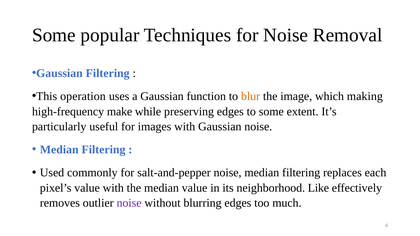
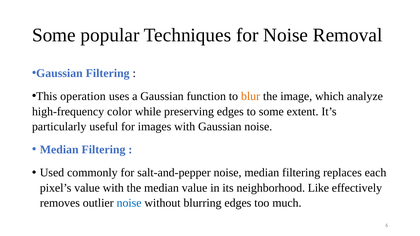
making: making -> analyze (365, 96)
make: make -> color (119, 112)
noise colour: purple -> blue (129, 203)
